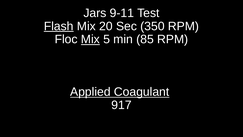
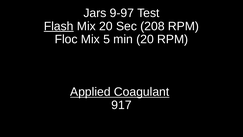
9-11: 9-11 -> 9-97 (122, 13)
350: 350 -> 208 (152, 26)
Mix underline: present -> none (90, 39)
min 85: 85 -> 20 (145, 39)
